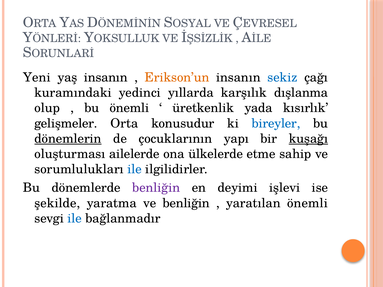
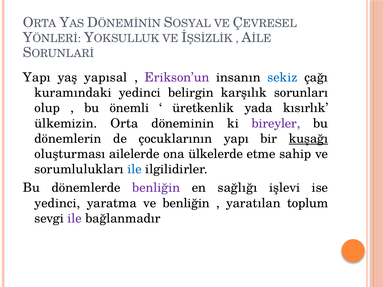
Yeni: Yeni -> Yapı (37, 77)
yaş insanın: insanın -> yapısal (106, 77)
Erikson’un colour: orange -> purple (177, 77)
yıllarda: yıllarda -> belirgin (191, 93)
dışlanma: dışlanma -> sorunları (301, 93)
gelişmeler: gelişmeler -> ülkemizin (66, 123)
konusudur: konusudur -> döneminin (183, 123)
bireyler colour: blue -> purple (276, 123)
dönemlerin underline: present -> none (68, 139)
deyimi: deyimi -> sağlığı (238, 188)
şekilde: şekilde -> yedinci (57, 203)
yaratılan önemli: önemli -> toplum (308, 203)
ile colour: blue -> purple (75, 219)
